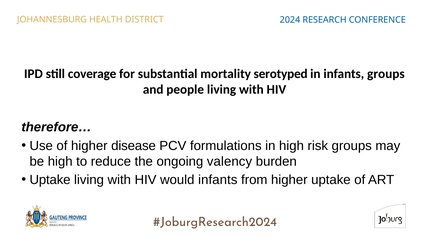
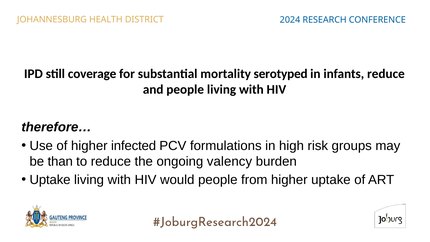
infants groups: groups -> reduce (386, 74)
disease: disease -> infected (134, 146)
be high: high -> than (60, 161)
would infants: infants -> people (218, 180)
